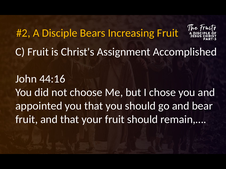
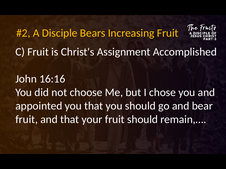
44:16: 44:16 -> 16:16 (52, 79)
